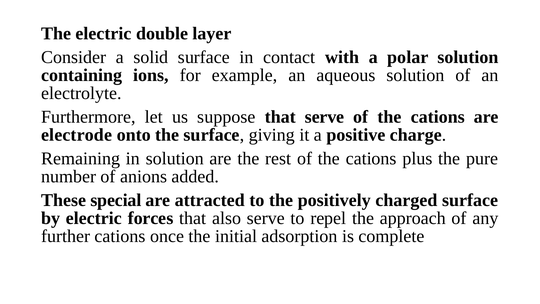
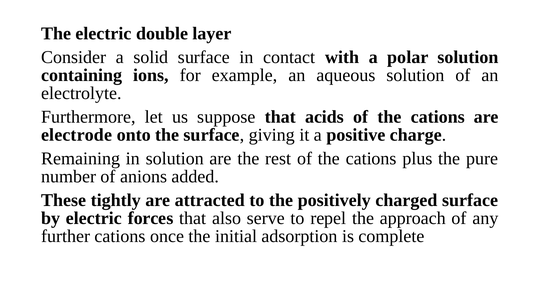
that serve: serve -> acids (325, 117)
special: special -> tightly (116, 200)
